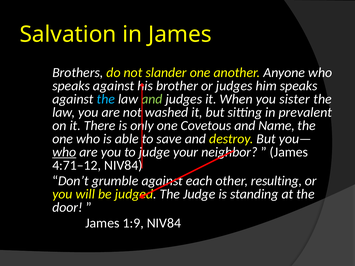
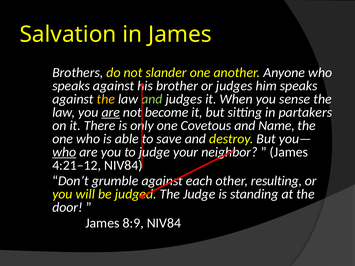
the colour: light blue -> yellow (106, 99)
sister: sister -> sense (295, 99)
are underline: none -> present (111, 112)
washed: washed -> become (167, 112)
prevalent: prevalent -> partakers (305, 112)
4:71–12: 4:71–12 -> 4:21–12 (77, 165)
1:9: 1:9 -> 8:9 (133, 223)
